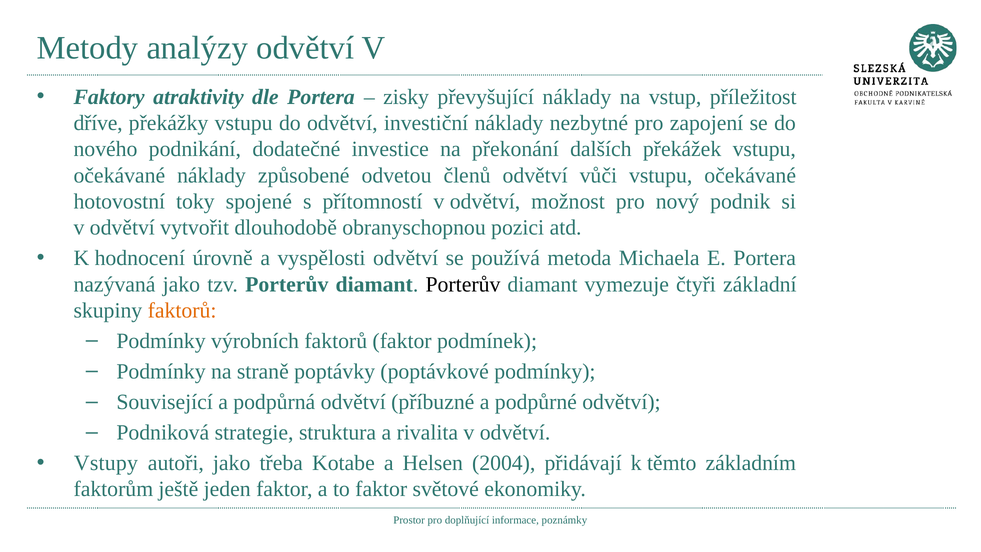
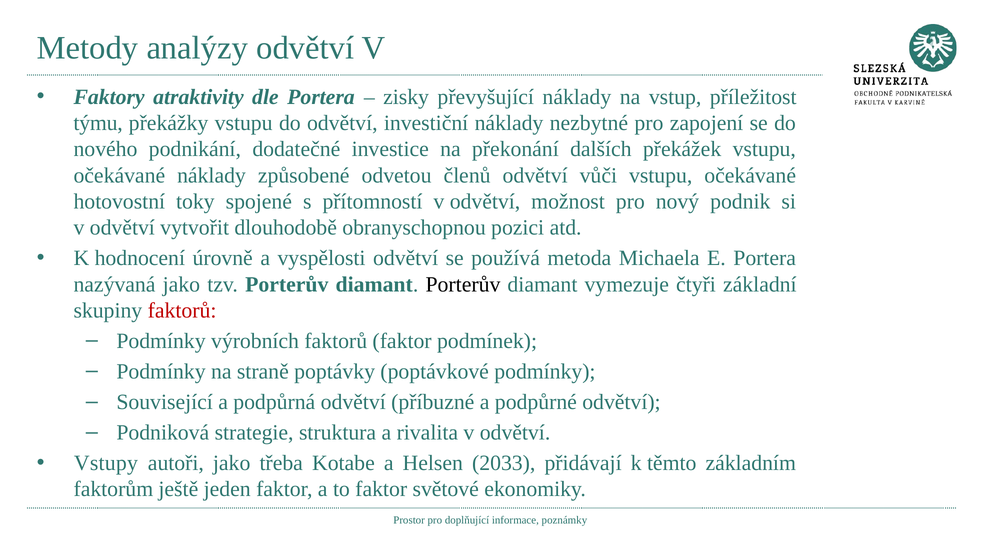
dříve: dříve -> týmu (98, 123)
faktorů colour: orange -> red (182, 310)
2004: 2004 -> 2033 (504, 463)
